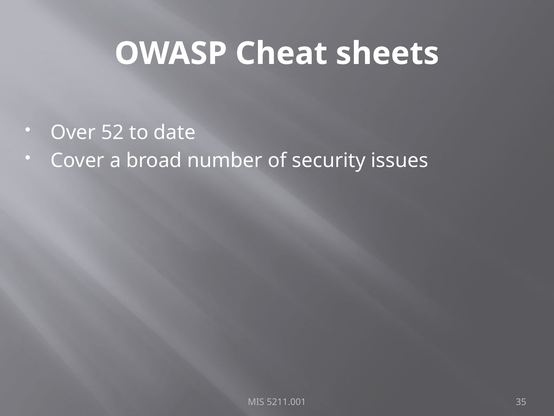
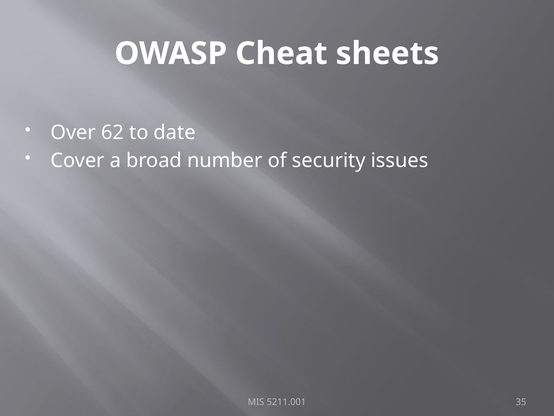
52: 52 -> 62 (112, 132)
